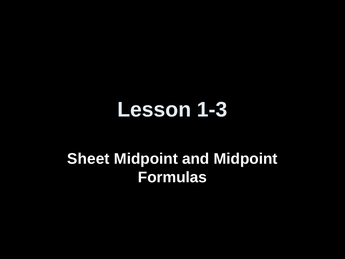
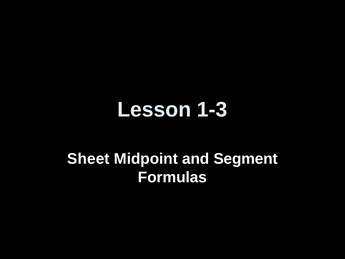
and Midpoint: Midpoint -> Segment (246, 159)
